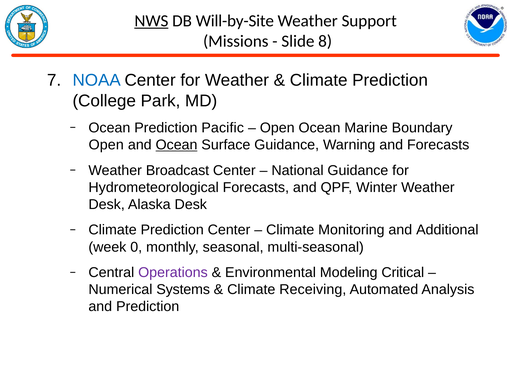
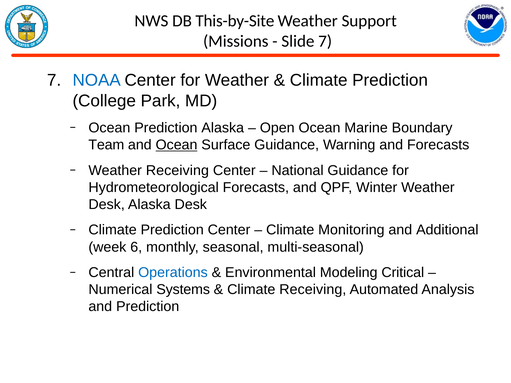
NWS underline: present -> none (151, 21)
Will-by-Site: Will-by-Site -> This-by-Site (235, 21)
Slide 8: 8 -> 7 (325, 41)
Prediction Pacific: Pacific -> Alaska (223, 128)
Open: Open -> Team (106, 145)
Weather Broadcast: Broadcast -> Receiving (177, 170)
0: 0 -> 6 (136, 247)
Operations colour: purple -> blue (173, 273)
